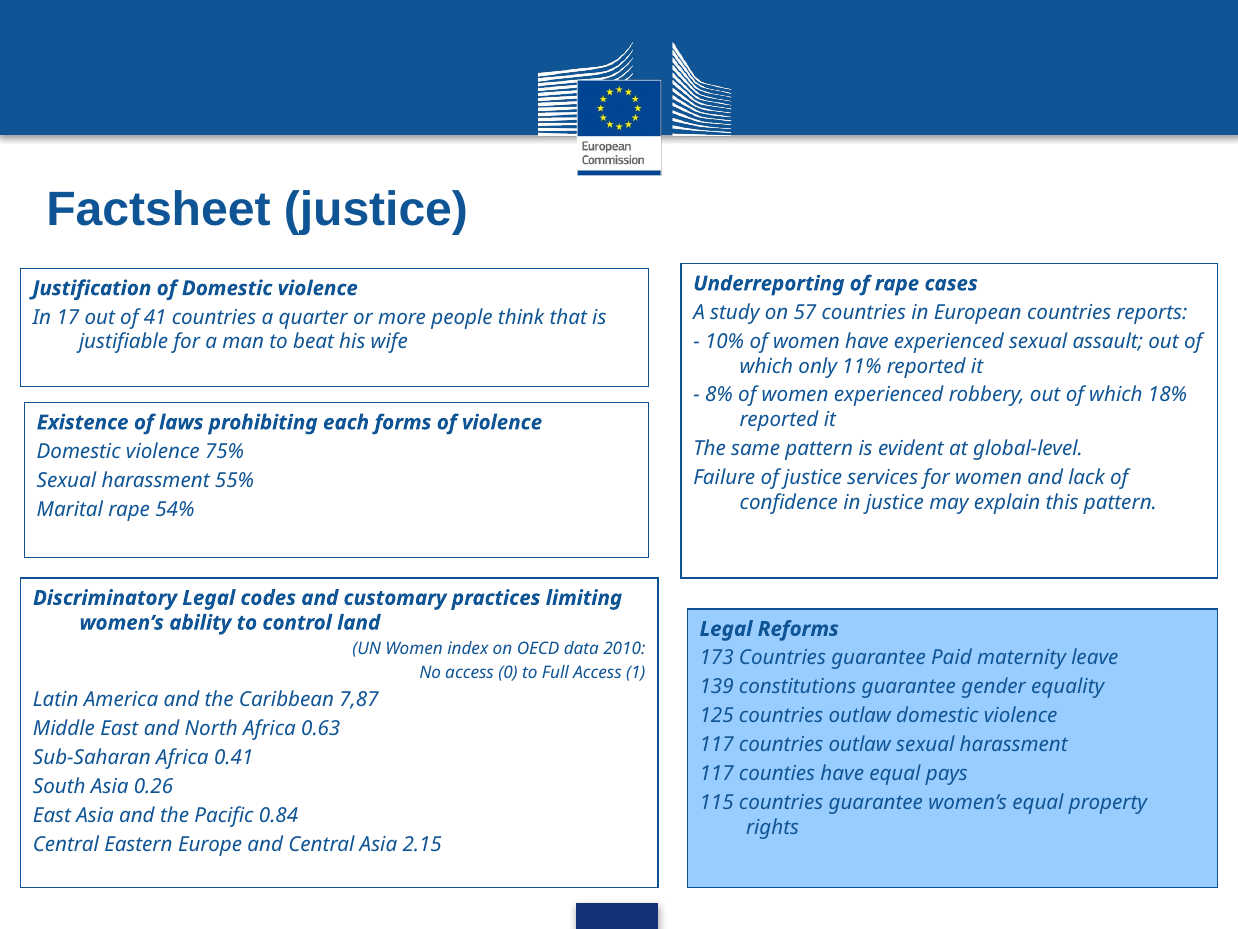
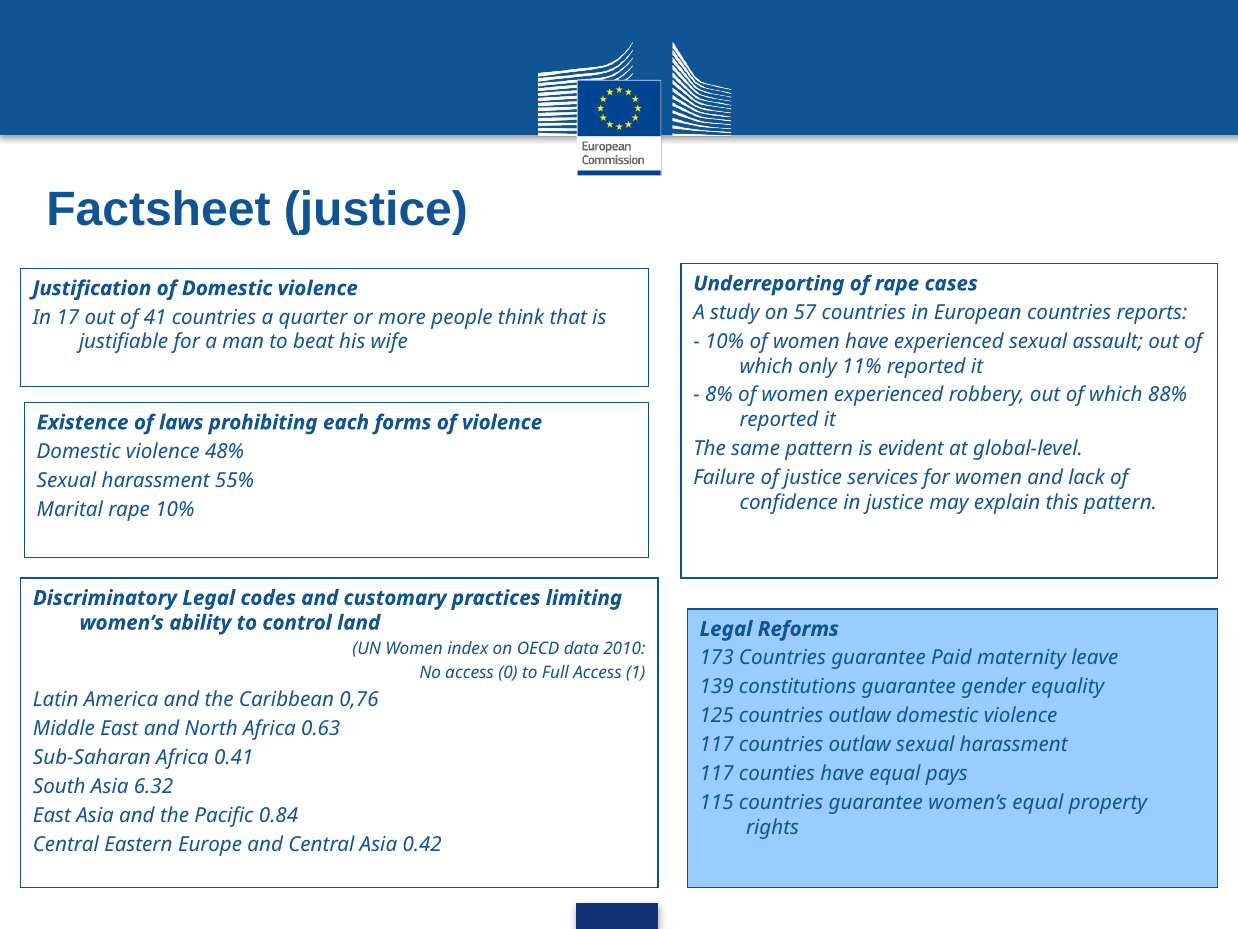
18%: 18% -> 88% (1168, 395)
75%: 75% -> 48% (225, 451)
rape 54%: 54% -> 10% (175, 509)
7,87: 7,87 -> 0,76 (359, 700)
0.26: 0.26 -> 6.32 (153, 786)
2.15: 2.15 -> 0.42 (422, 844)
